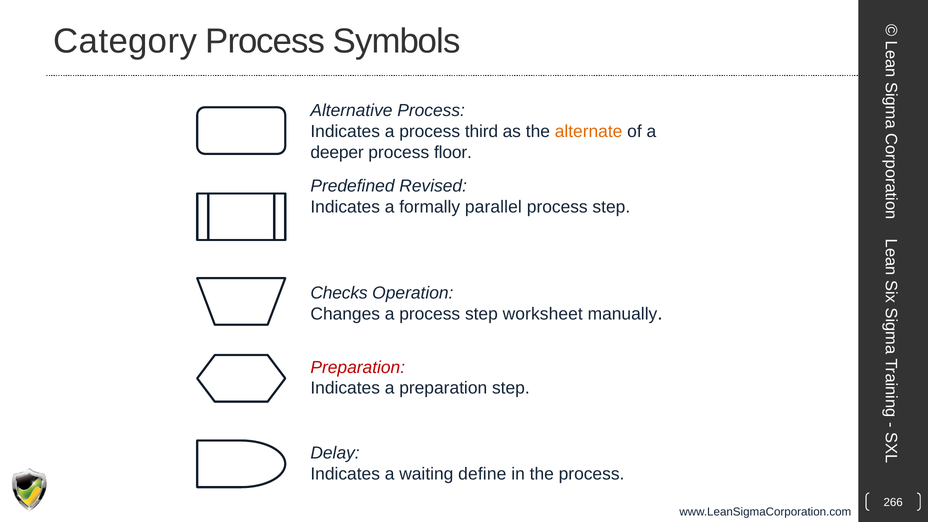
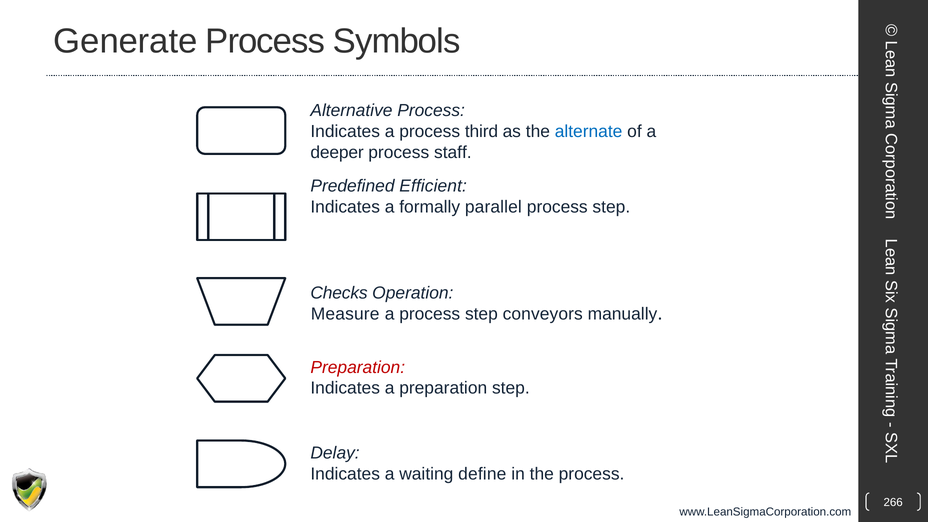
Category: Category -> Generate (125, 41)
alternate colour: orange -> blue (589, 131)
floor: floor -> staff (453, 152)
Revised: Revised -> Efficient (433, 186)
Changes: Changes -> Measure (345, 314)
worksheet: worksheet -> conveyors (543, 314)
